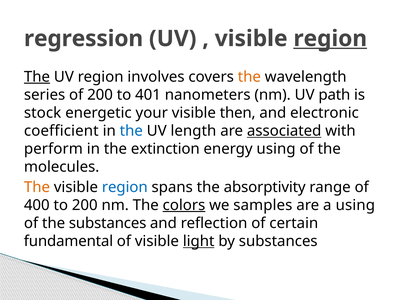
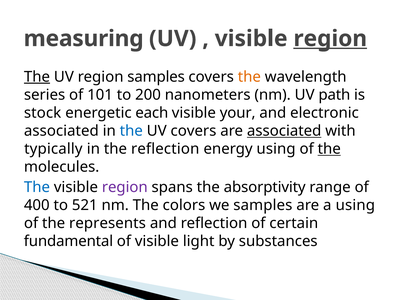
regression: regression -> measuring (84, 39)
region involves: involves -> samples (156, 77)
of 200: 200 -> 101 (100, 95)
401: 401 -> 200 (148, 95)
your: your -> each (152, 113)
then: then -> your (238, 113)
coefficient: coefficient -> associated (61, 131)
UV length: length -> covers (193, 131)
perform: perform -> typically (53, 149)
the extinction: extinction -> reflection (165, 149)
the underline: none -> present (329, 149)
The colour: orange -> blue (37, 187)
region colour: blue -> purple (125, 187)
to 200: 200 -> 521 (85, 205)
colors underline: present -> none (184, 205)
the substances: substances -> represents (108, 223)
light underline: present -> none (199, 241)
